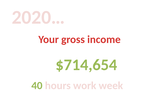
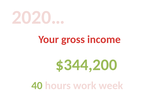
$714,654: $714,654 -> $344,200 (86, 65)
